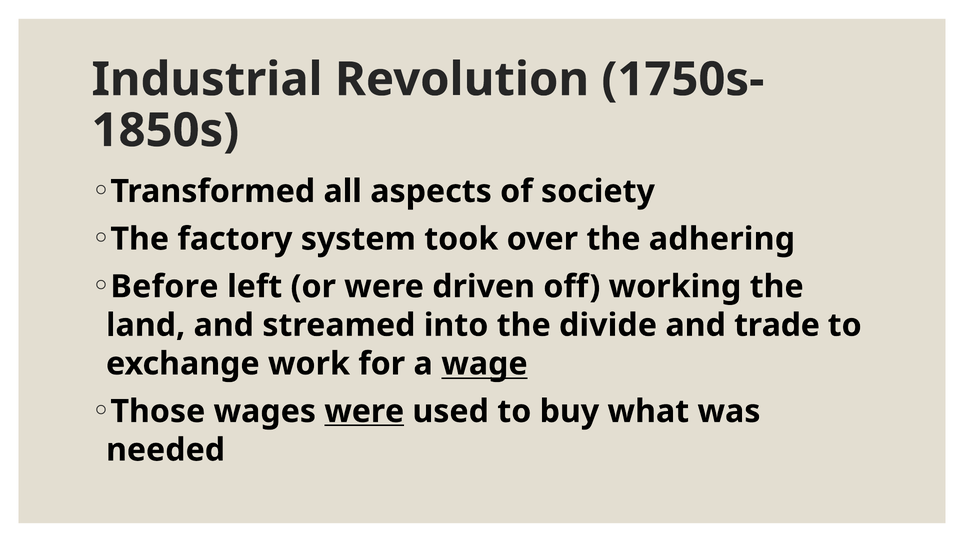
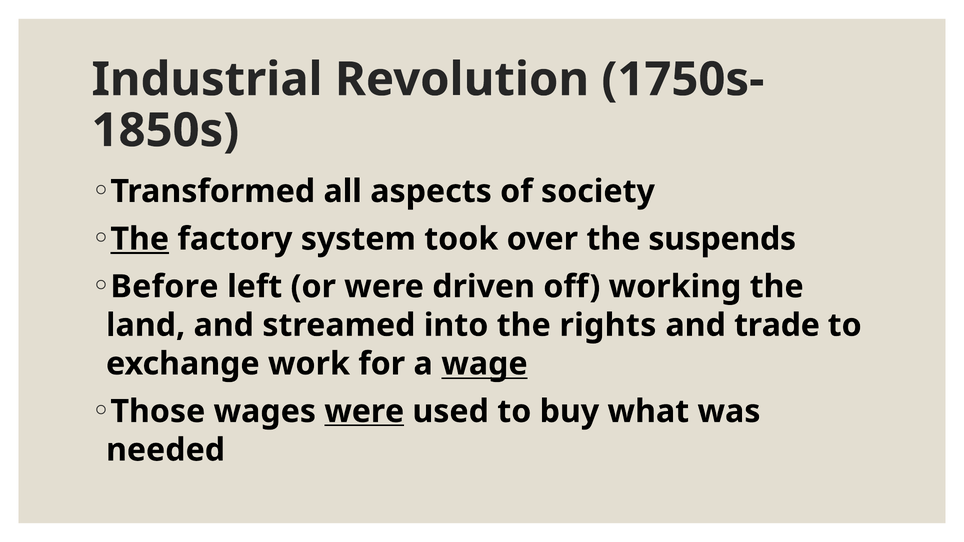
The underline: none -> present (140, 239)
adhering: adhering -> suspends (722, 239)
divide: divide -> rights (608, 325)
